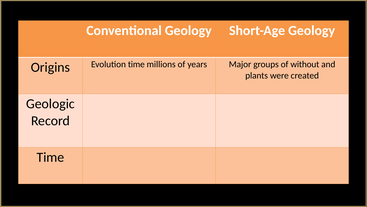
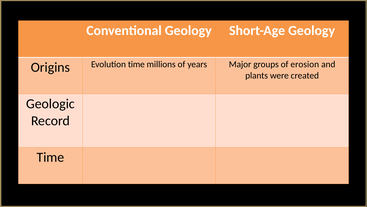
without: without -> erosion (305, 64)
